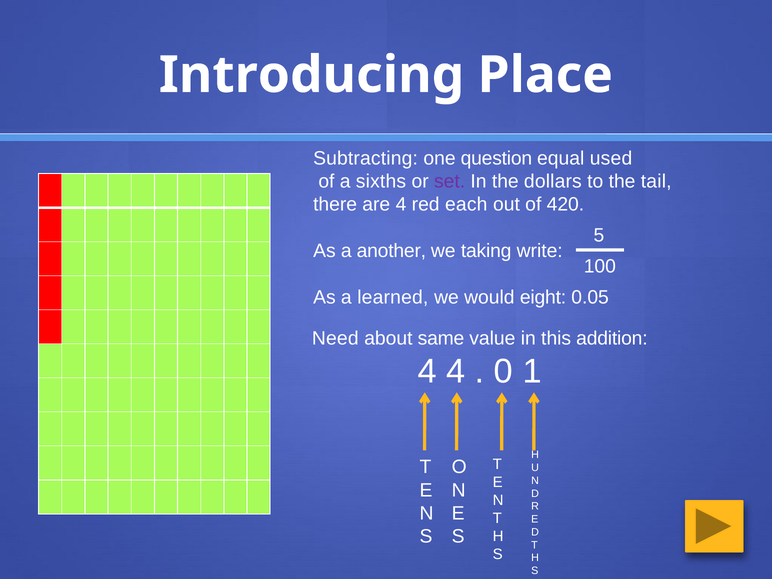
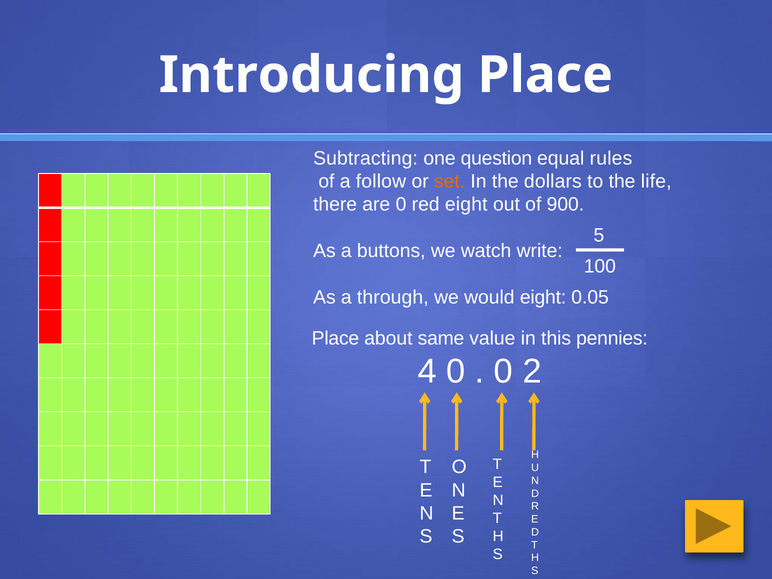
used: used -> rules (611, 158)
sixths: sixths -> follow (381, 181)
set colour: purple -> orange (450, 181)
tail: tail -> life (656, 181)
are 4: 4 -> 0 (401, 205)
red each: each -> eight (466, 205)
420: 420 -> 900 (565, 205)
another: another -> buttons (391, 251)
taking: taking -> watch (486, 251)
learned: learned -> through (393, 297)
Need: Need -> Place (335, 338)
addition: addition -> pennies (612, 338)
4 4: 4 -> 0 (456, 372)
1: 1 -> 2 (532, 372)
